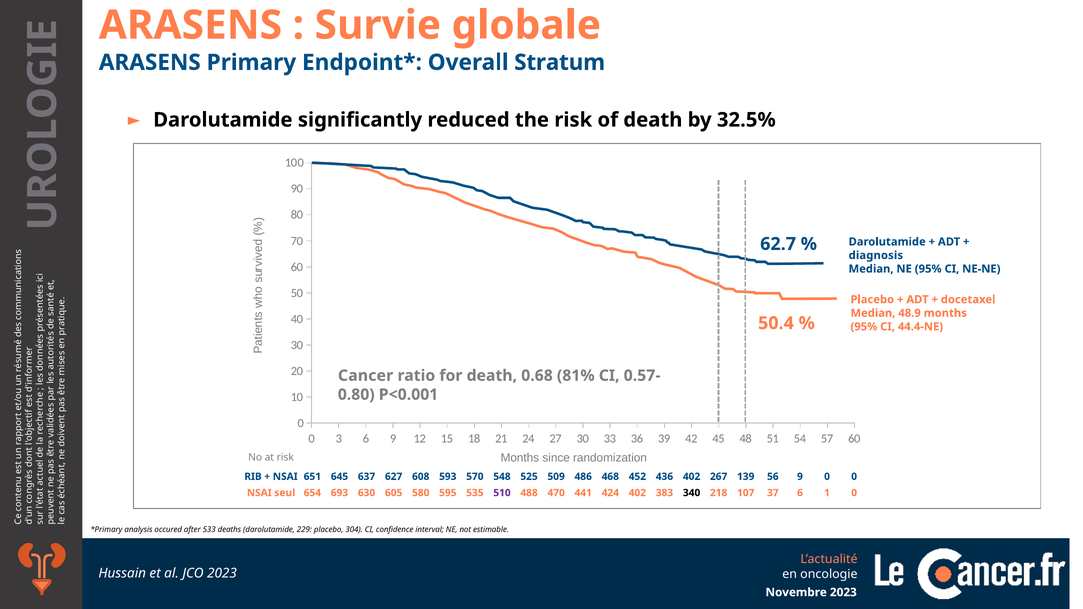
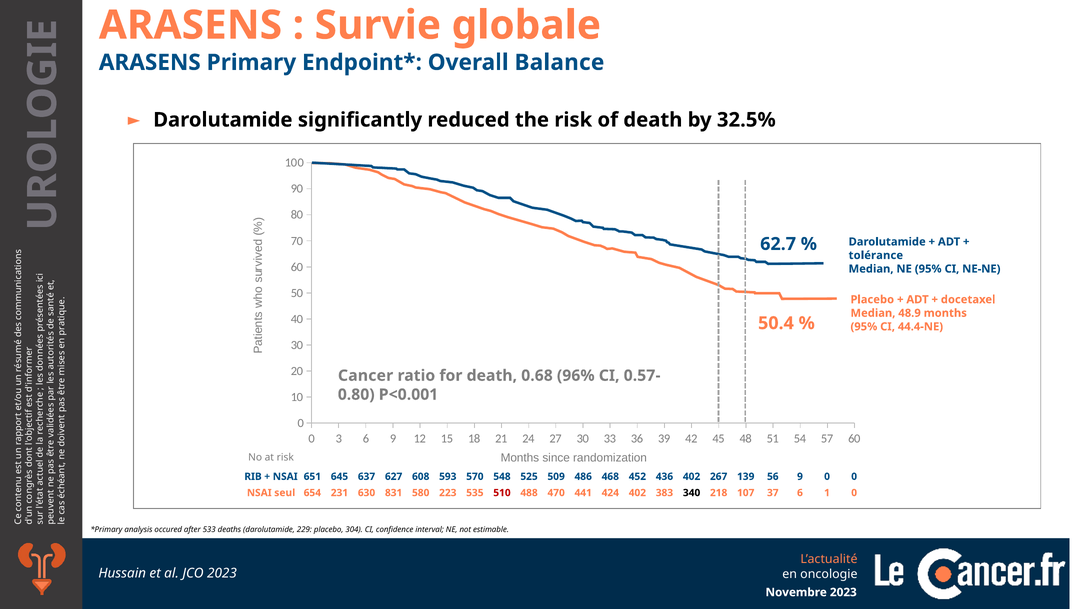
Stratum: Stratum -> Balance (559, 62)
diagnosis: diagnosis -> tolérance (876, 255)
81%: 81% -> 96% (576, 376)
693: 693 -> 231 (339, 493)
605: 605 -> 831 (394, 493)
595: 595 -> 223 (448, 493)
510 colour: purple -> red (502, 493)
